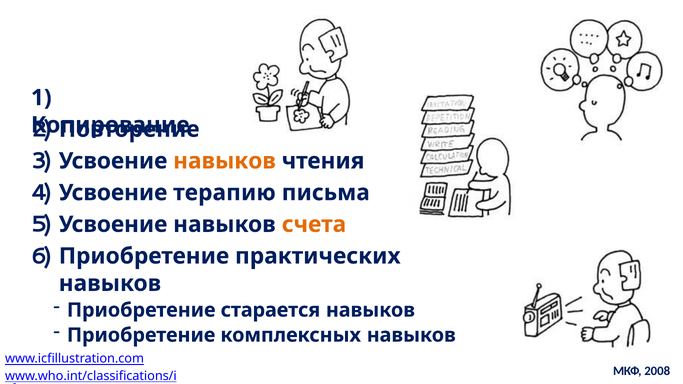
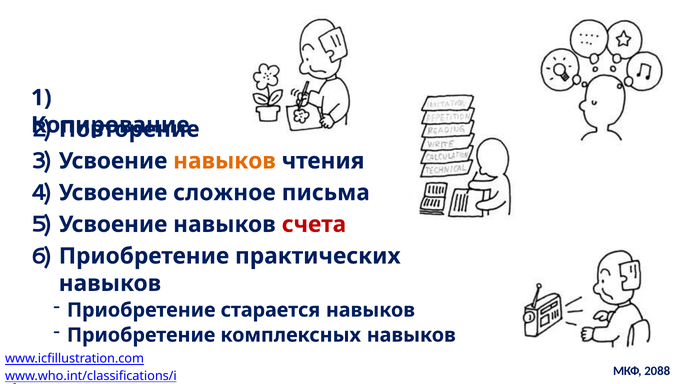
терапию: терапию -> сложное (224, 193)
счета colour: orange -> red (314, 224)
2008: 2008 -> 2088 (657, 371)
